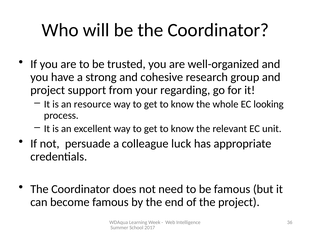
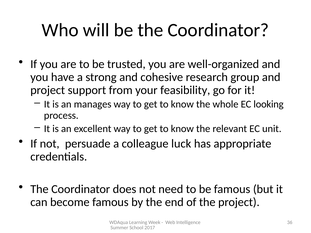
regarding: regarding -> feasibility (185, 90)
resource: resource -> manages (93, 104)
